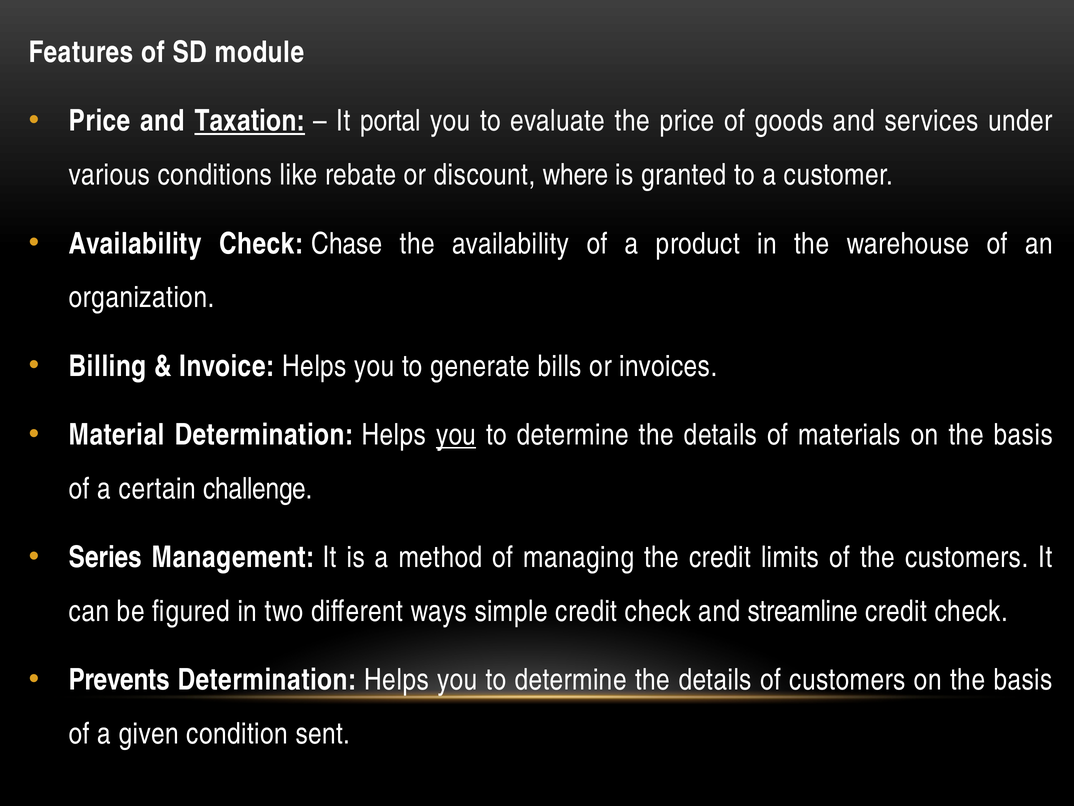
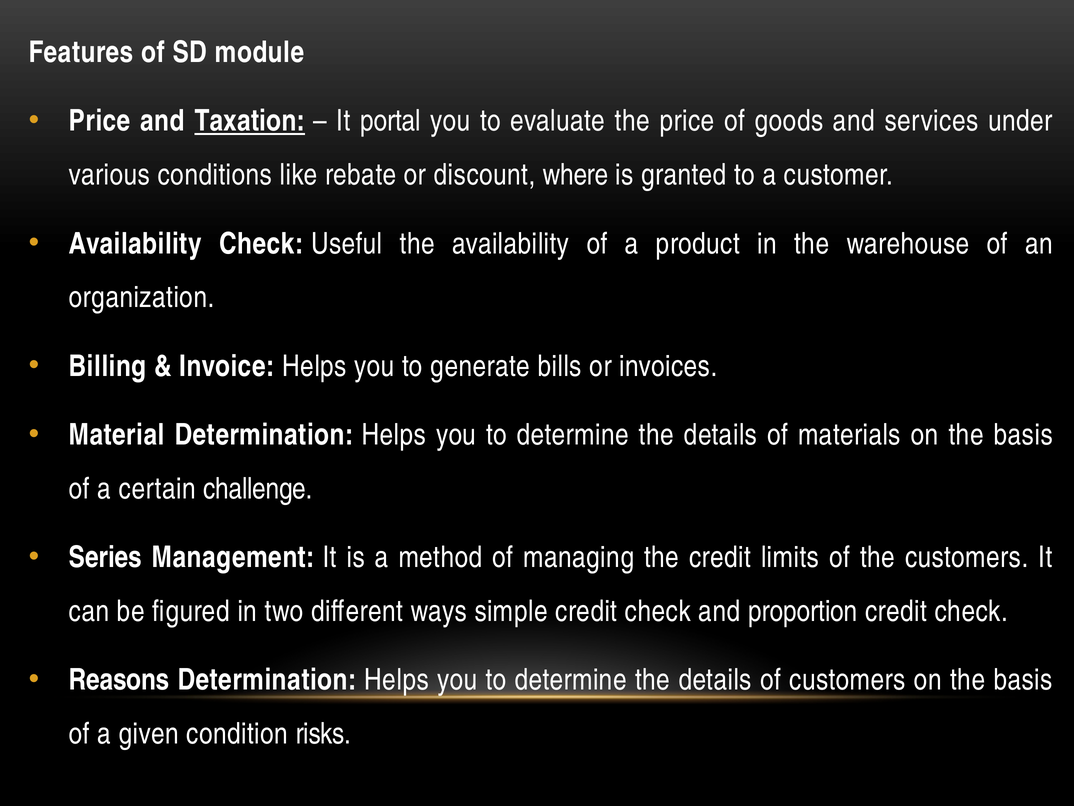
Chase: Chase -> Useful (347, 244)
you underline: present -> none (456, 435)
streamline: streamline -> proportion (803, 611)
Prevents: Prevents -> Reasons (119, 680)
sent: sent -> risks (323, 733)
